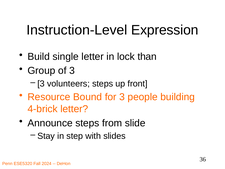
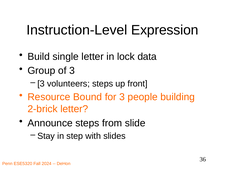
than: than -> data (147, 57)
4-brick: 4-brick -> 2-brick (43, 109)
